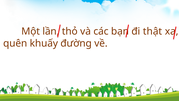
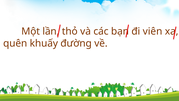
thật: thật -> viên (153, 31)
